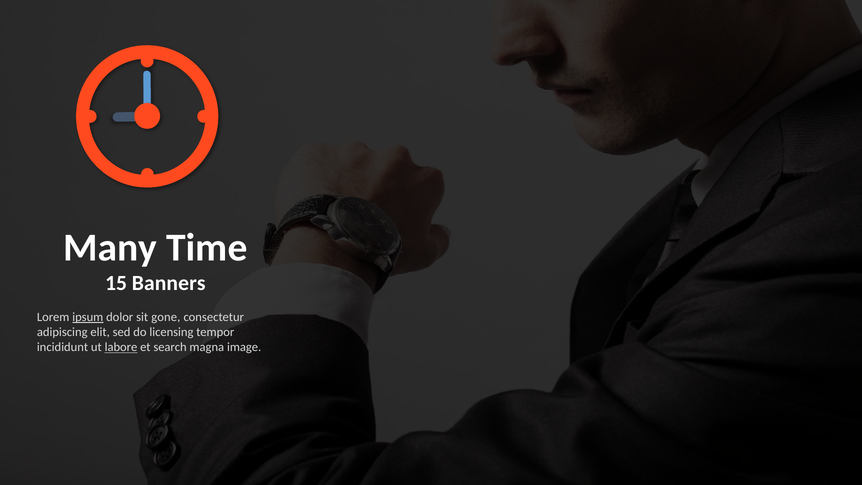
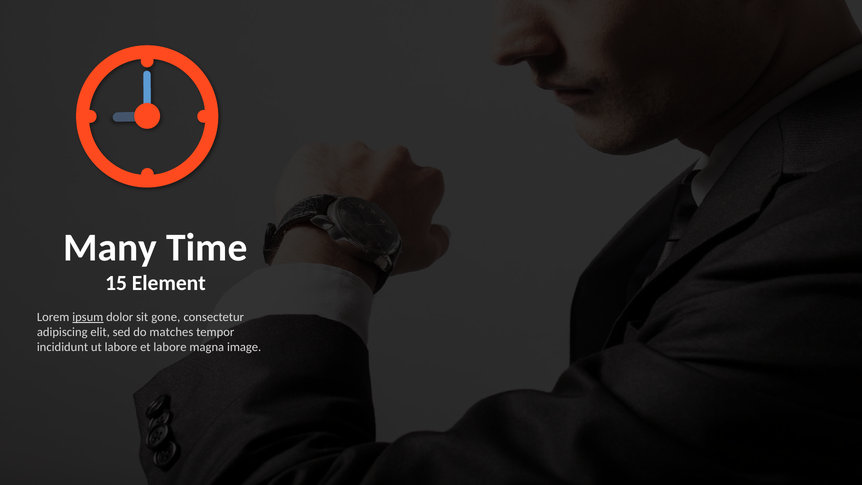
Banners: Banners -> Element (169, 283)
licensing: licensing -> matches (171, 332)
labore underline: present -> none (121, 347)
et search: search -> labore (170, 347)
